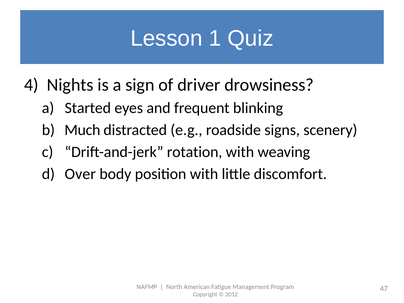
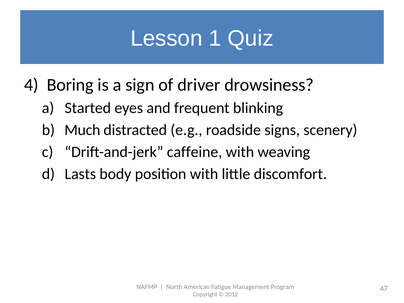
Nights: Nights -> Boring (70, 85)
rotation: rotation -> caffeine (195, 152)
Over: Over -> Lasts (80, 174)
